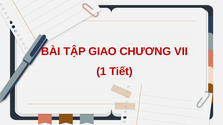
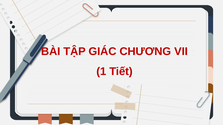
GIAO: GIAO -> GIÁC (103, 52)
